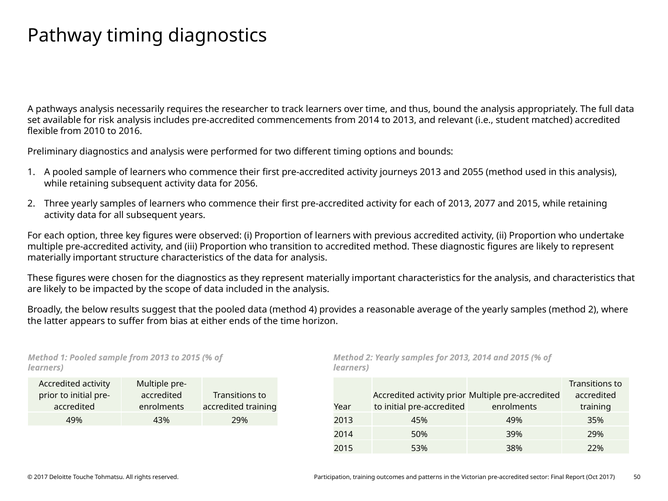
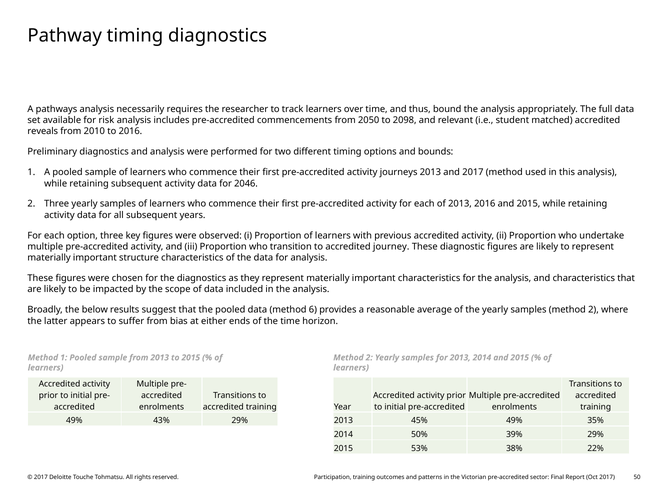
from 2014: 2014 -> 2050 (369, 120)
to 2013: 2013 -> 2098 (405, 120)
flexible: flexible -> reveals (43, 131)
and 2055: 2055 -> 2017 (473, 172)
2056: 2056 -> 2046 (246, 183)
2013 2077: 2077 -> 2016 (485, 204)
accredited method: method -> journey (391, 247)
4: 4 -> 6 (313, 310)
